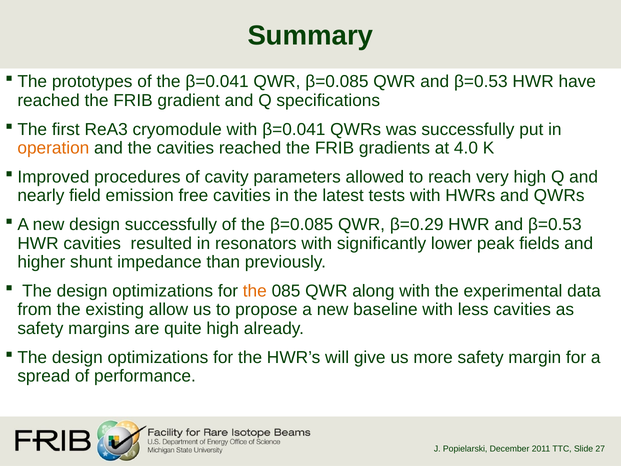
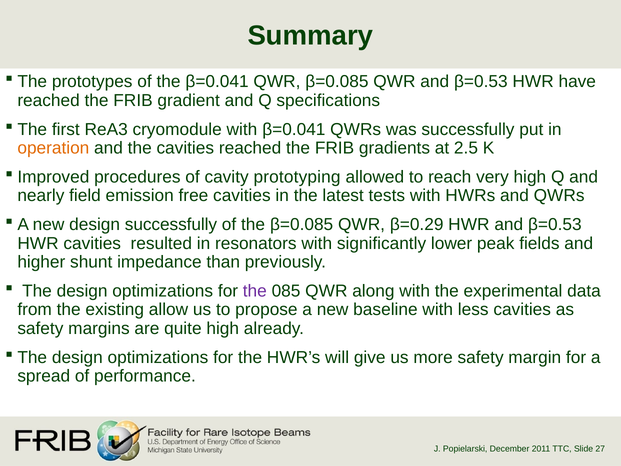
4.0: 4.0 -> 2.5 (466, 148)
parameters: parameters -> prototyping (297, 177)
the colour: orange -> purple (255, 291)
